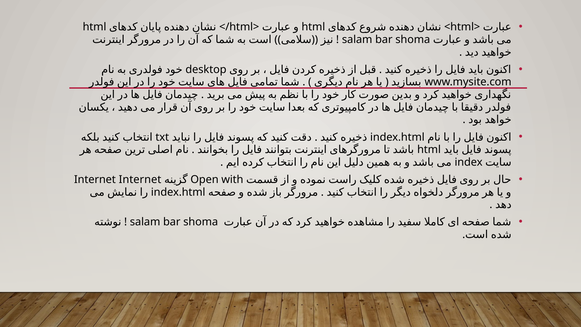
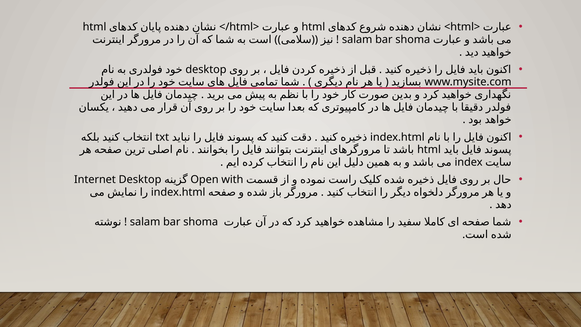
Internet Internet: Internet -> Desktop (140, 179)
